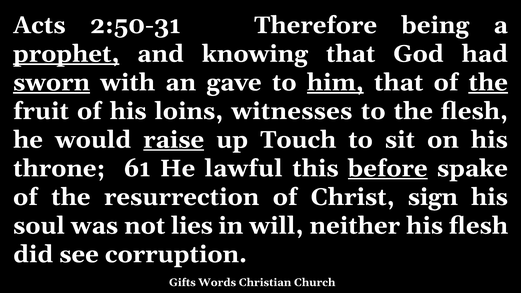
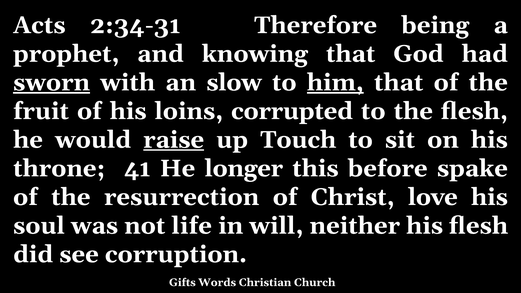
2:50-31: 2:50-31 -> 2:34-31 (135, 25)
prophet underline: present -> none (66, 54)
gave: gave -> slow (234, 83)
the underline: present -> none (488, 83)
witnesses: witnesses -> corrupted (292, 111)
61: 61 -> 41 (137, 168)
lawful: lawful -> longer (244, 168)
before underline: present -> none (388, 168)
sign: sign -> love (433, 197)
lies: lies -> life (192, 226)
